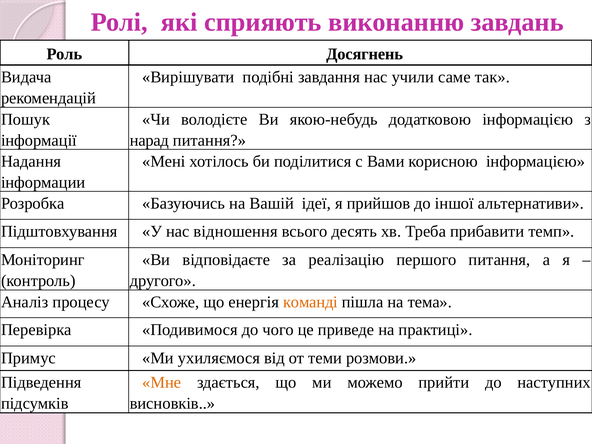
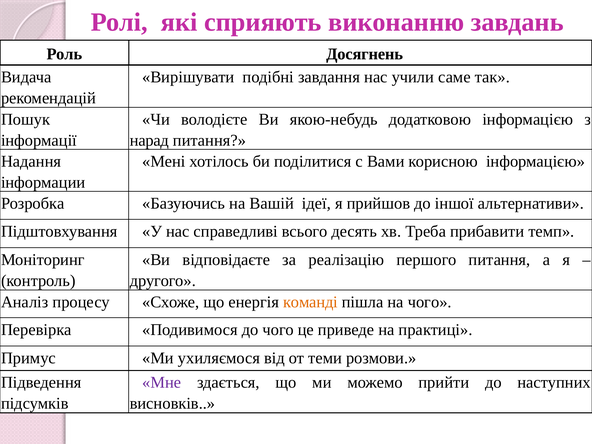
відношення: відношення -> справедливі (236, 231)
на тема: тема -> чого (430, 302)
Мне colour: orange -> purple (162, 383)
